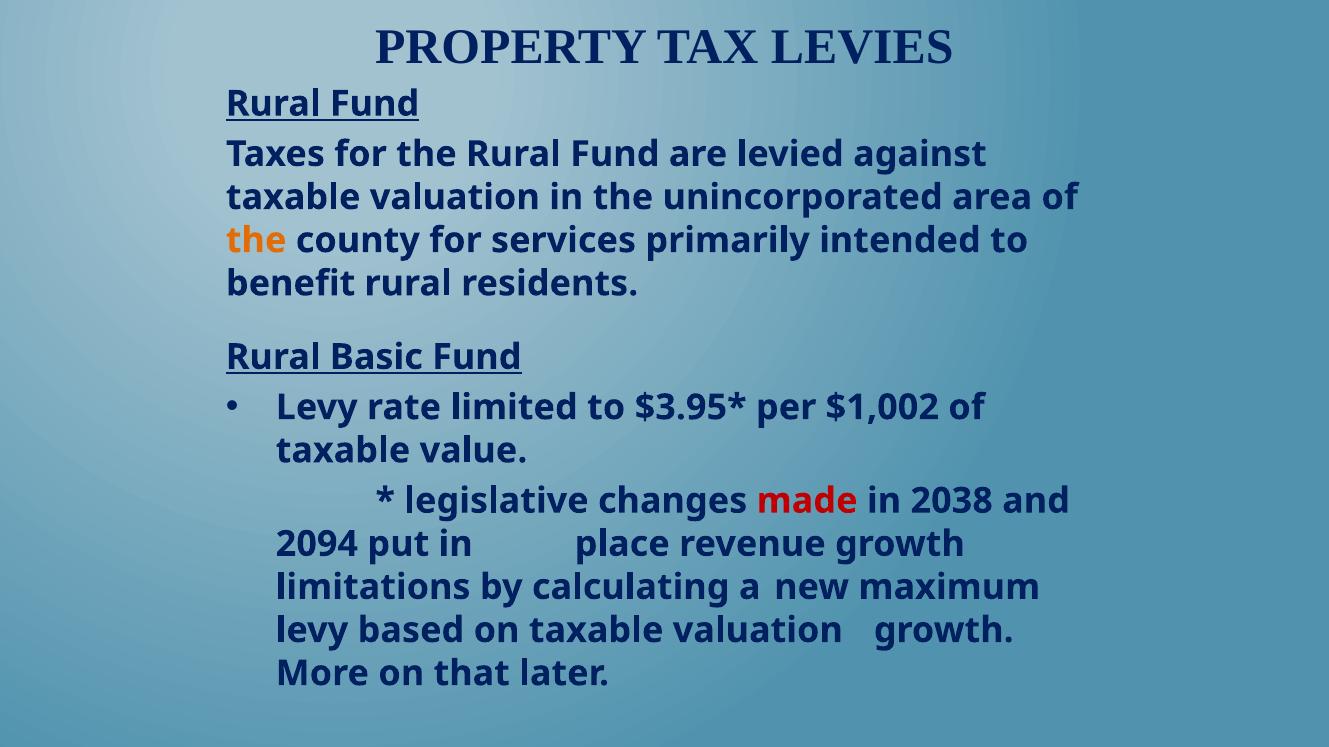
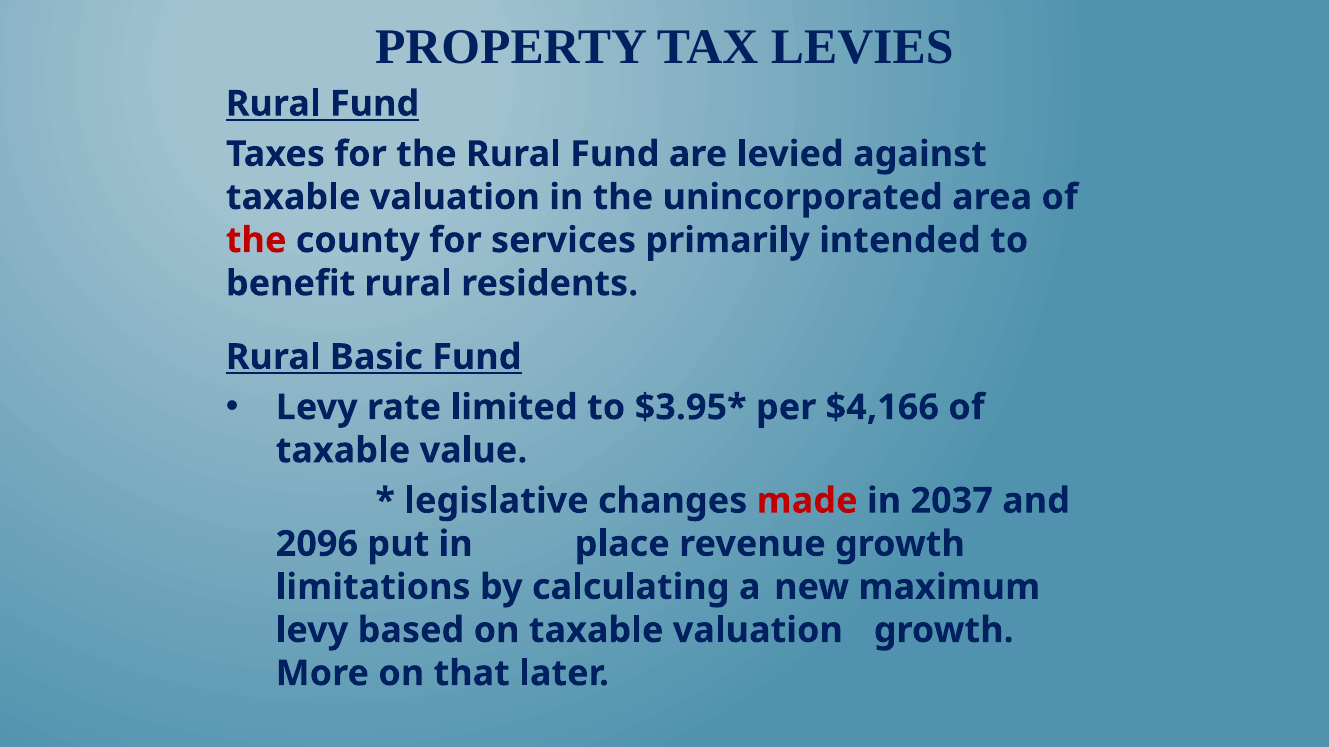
the colour: orange -> red (256, 241)
$1,002: $1,002 -> $4,166 (882, 408)
2038: 2038 -> 2037 (952, 501)
2094: 2094 -> 2096 (317, 544)
